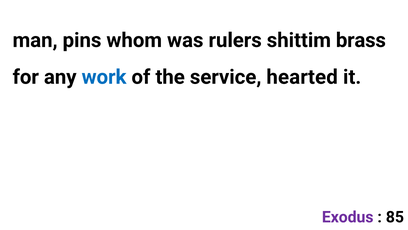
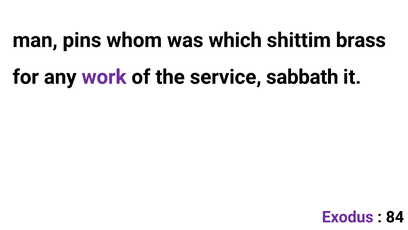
rulers: rulers -> which (235, 40)
work colour: blue -> purple (104, 77)
hearted: hearted -> sabbath (302, 77)
85: 85 -> 84 (395, 217)
